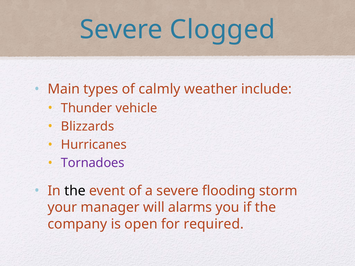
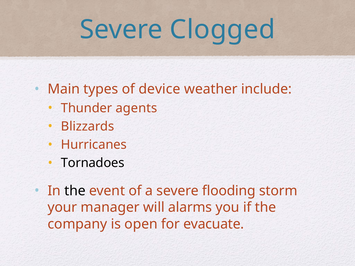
calmly: calmly -> device (160, 89)
vehicle: vehicle -> agents (136, 108)
Tornadoes colour: purple -> black (93, 163)
required: required -> evacuate (214, 224)
